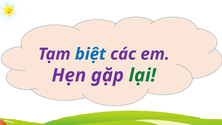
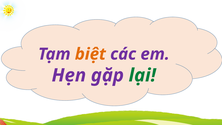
biệt colour: blue -> orange (90, 54)
